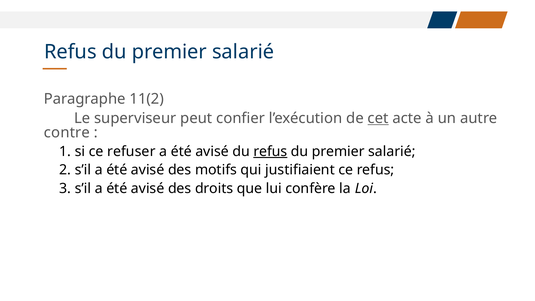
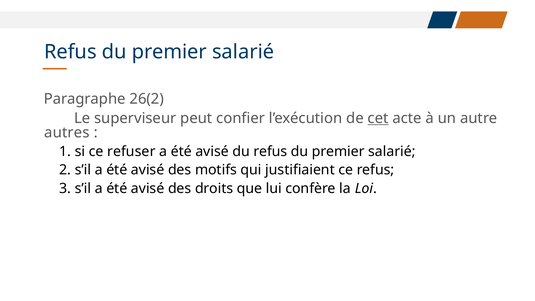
11(2: 11(2 -> 26(2 (147, 99)
contre: contre -> autres (67, 133)
refus underline: present -> none (270, 151)
